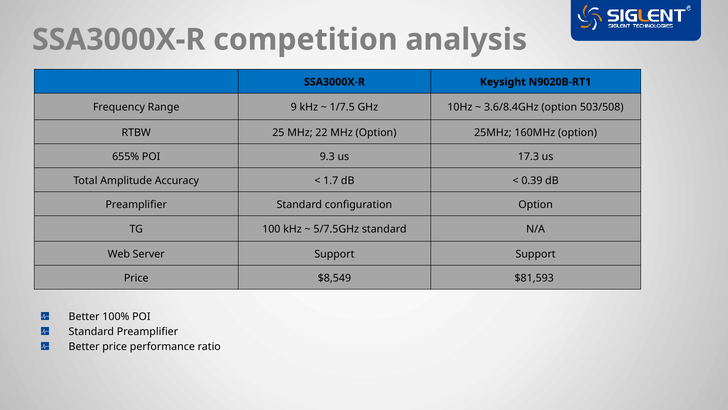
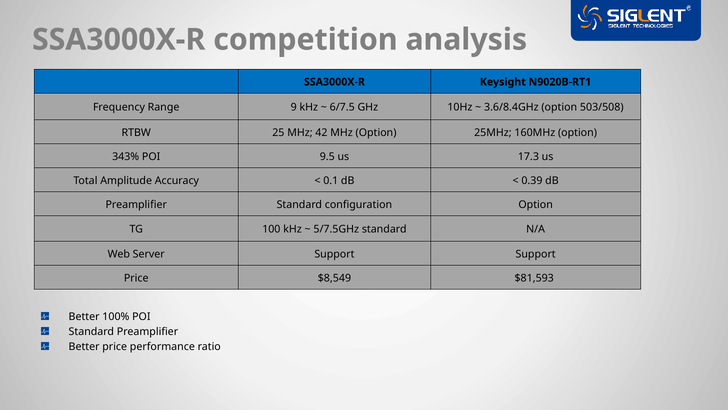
1/7.5: 1/7.5 -> 6/7.5 (342, 107)
22: 22 -> 42 (321, 132)
655%: 655% -> 343% (126, 156)
9.3: 9.3 -> 9.5 (327, 156)
1.7: 1.7 -> 0.1 (331, 180)
